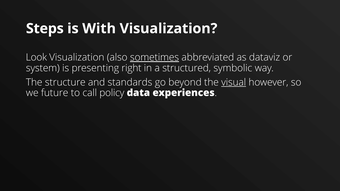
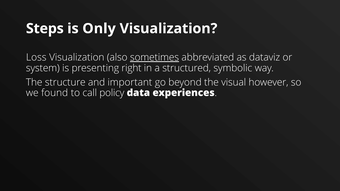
With: With -> Only (99, 29)
Look: Look -> Loss (36, 57)
standards: standards -> important (130, 82)
visual underline: present -> none (234, 82)
future: future -> found (55, 93)
